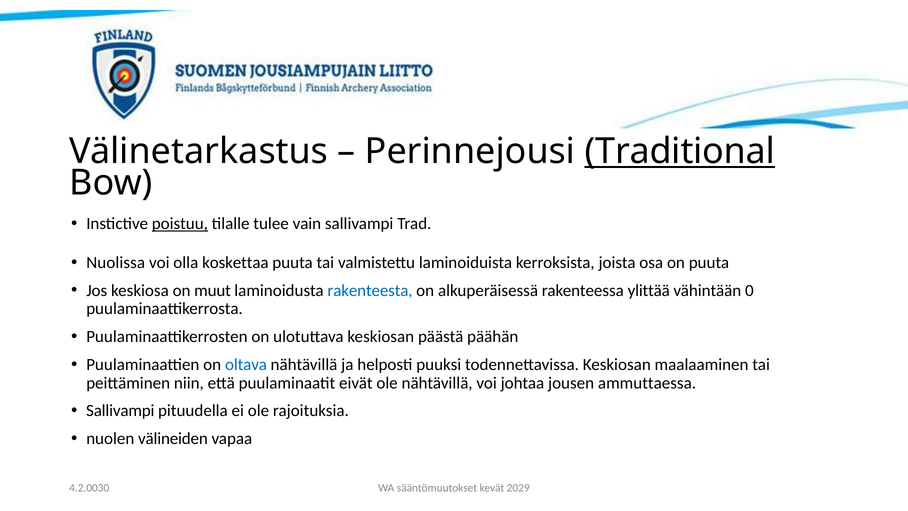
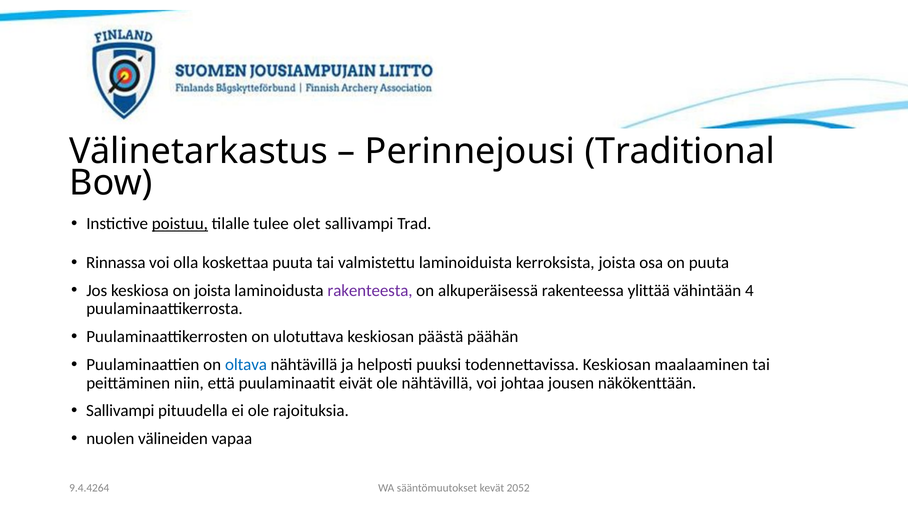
Traditional underline: present -> none (680, 152)
vain: vain -> olet (307, 224)
Nuolissa: Nuolissa -> Rinnassa (116, 262)
on muut: muut -> joista (213, 290)
rakenteesta colour: blue -> purple (370, 290)
0: 0 -> 4 (749, 290)
ammuttaessa: ammuttaessa -> näkökenttään (647, 383)
4.2.0030: 4.2.0030 -> 9.4.4264 (89, 488)
2029: 2029 -> 2052 (518, 488)
